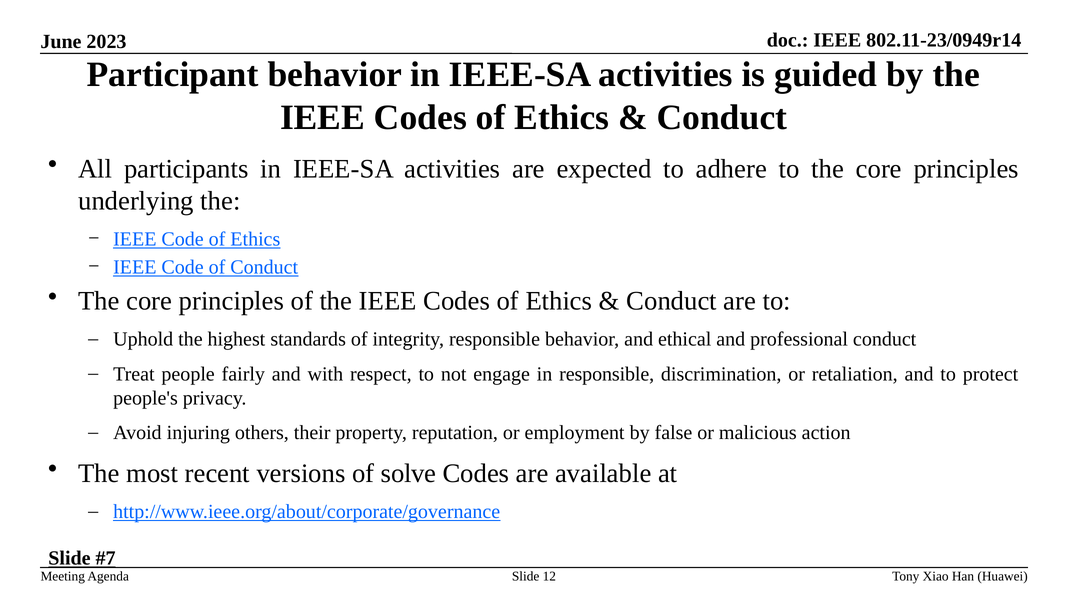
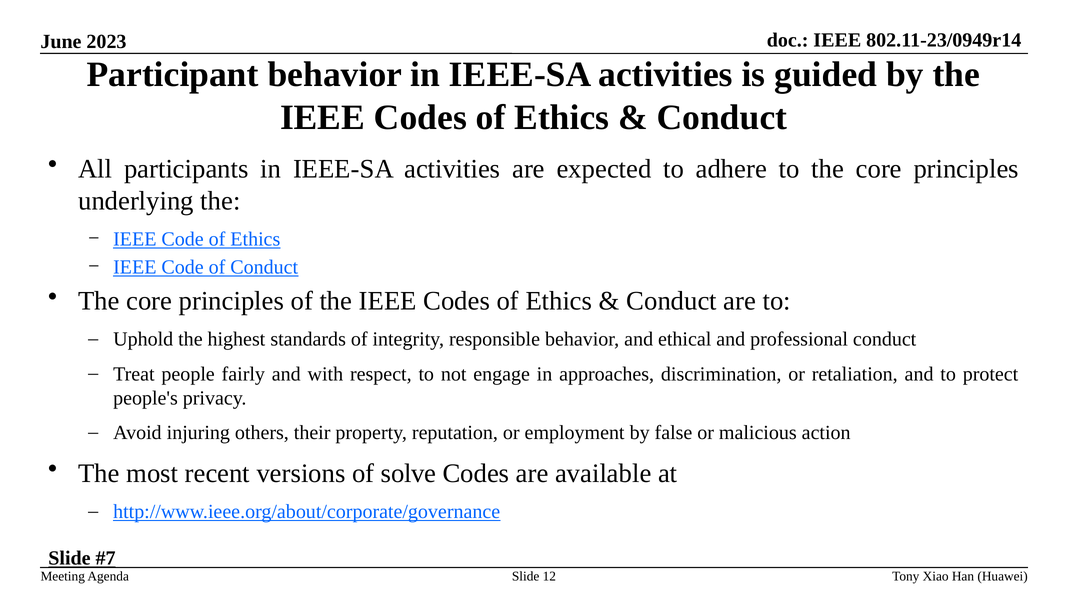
in responsible: responsible -> approaches (607, 374)
